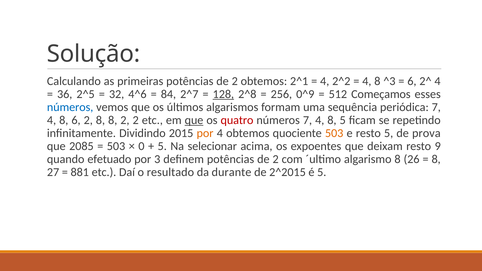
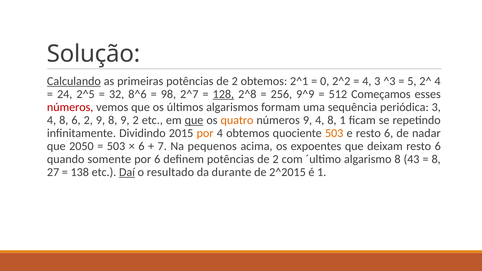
Calculando underline: none -> present (74, 81)
4: 4 -> 0 (325, 81)
8: 8 -> 3 (377, 81)
6: 6 -> 5 (412, 81)
36: 36 -> 24 (65, 94)
4^6: 4^6 -> 8^6 (137, 94)
84: 84 -> 98 (168, 94)
0^9: 0^9 -> 9^9 (305, 94)
números colour: blue -> red (70, 107)
periódica 7: 7 -> 3 (436, 107)
2 8: 8 -> 9 (100, 120)
8 2: 2 -> 9 (125, 120)
quatro colour: red -> orange (237, 120)
números 7: 7 -> 9 (307, 120)
8 5: 5 -> 1 (343, 120)
e resto 5: 5 -> 6 (389, 133)
prova: prova -> nadar (426, 133)
2085: 2085 -> 2050 (81, 146)
0: 0 -> 6 (141, 146)
5: 5 -> 7 (162, 146)
selecionar: selecionar -> pequenos (212, 146)
deixam resto 9: 9 -> 6 (438, 146)
efetuado: efetuado -> somente (109, 159)
por 3: 3 -> 6 (157, 159)
26: 26 -> 43 (412, 159)
881: 881 -> 138 (80, 172)
Daí underline: none -> present (127, 172)
é 5: 5 -> 1 (322, 172)
